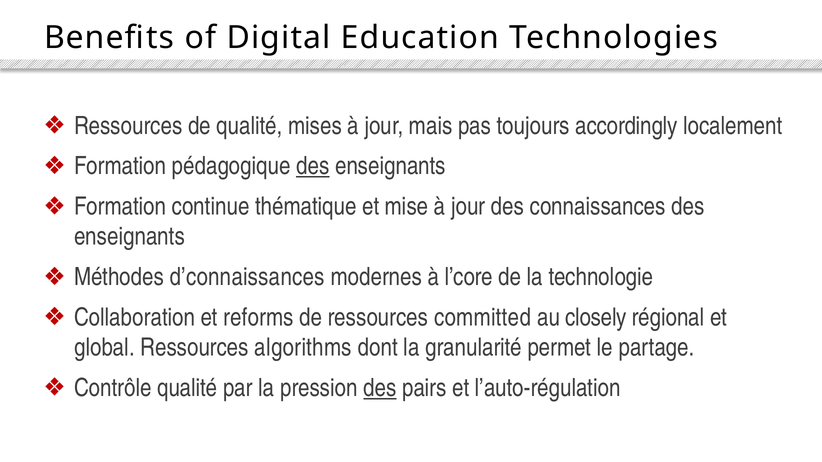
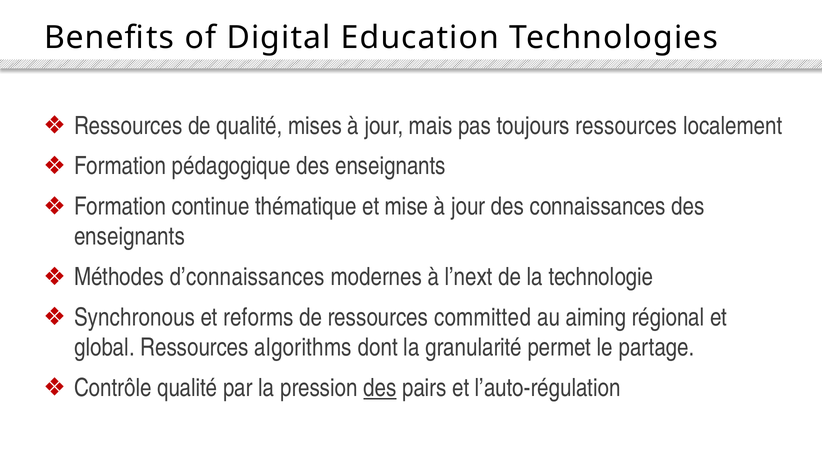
toujours accordingly: accordingly -> ressources (626, 126)
des underline: present -> none (313, 166)
l’core: l’core -> l’next (469, 277)
Collaboration: Collaboration -> Synchronous (135, 318)
closely: closely -> aiming (596, 318)
